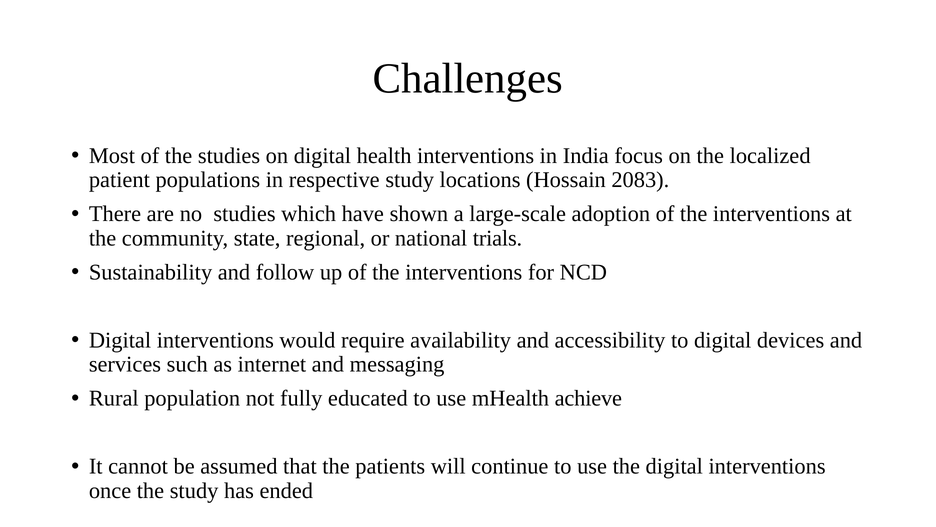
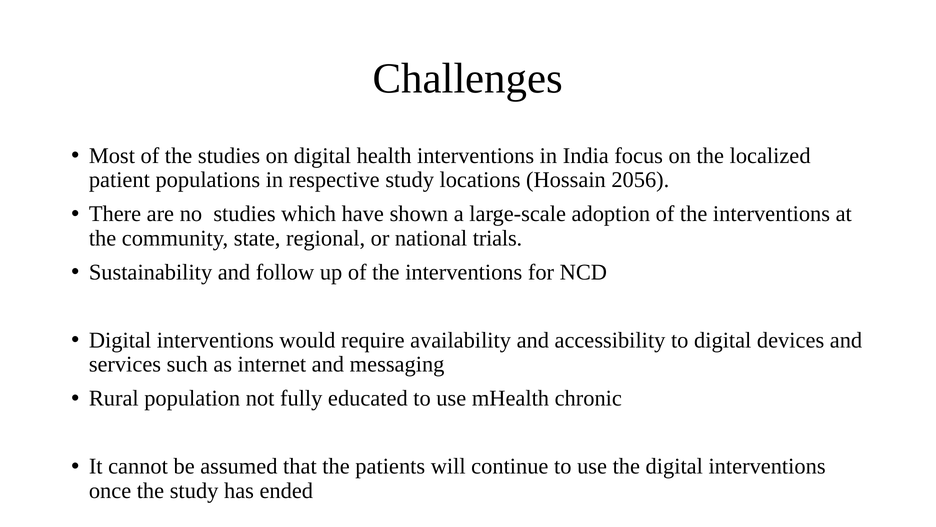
2083: 2083 -> 2056 (640, 180)
achieve: achieve -> chronic (588, 398)
